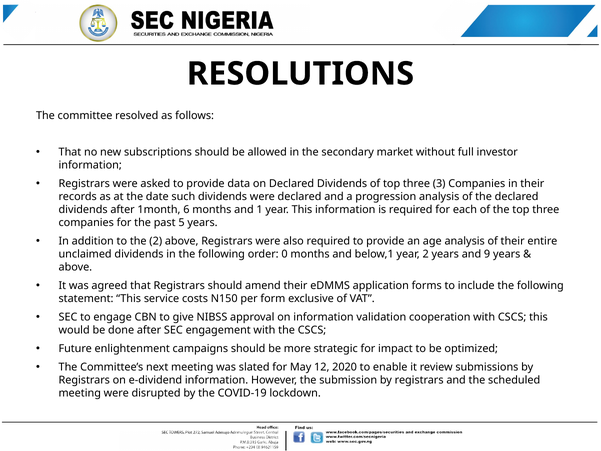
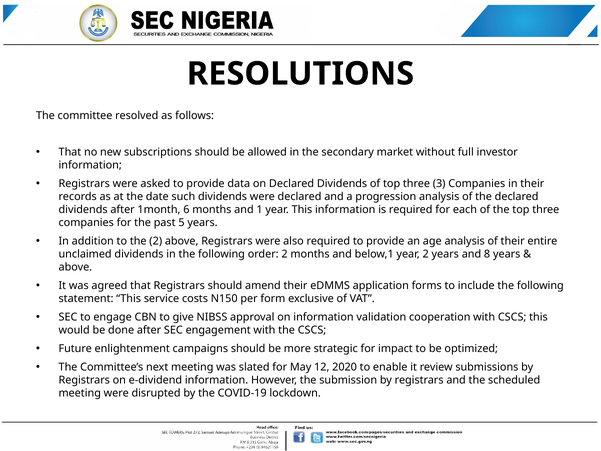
order 0: 0 -> 2 (285, 254)
9: 9 -> 8 (487, 254)
